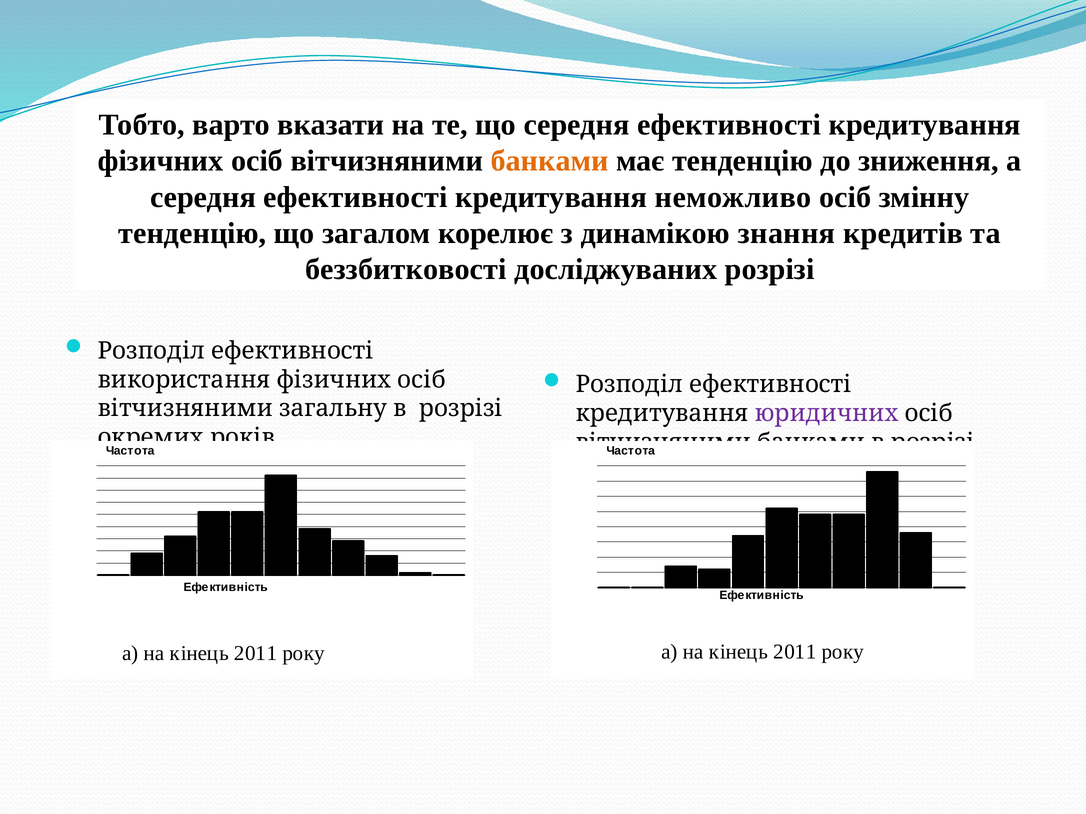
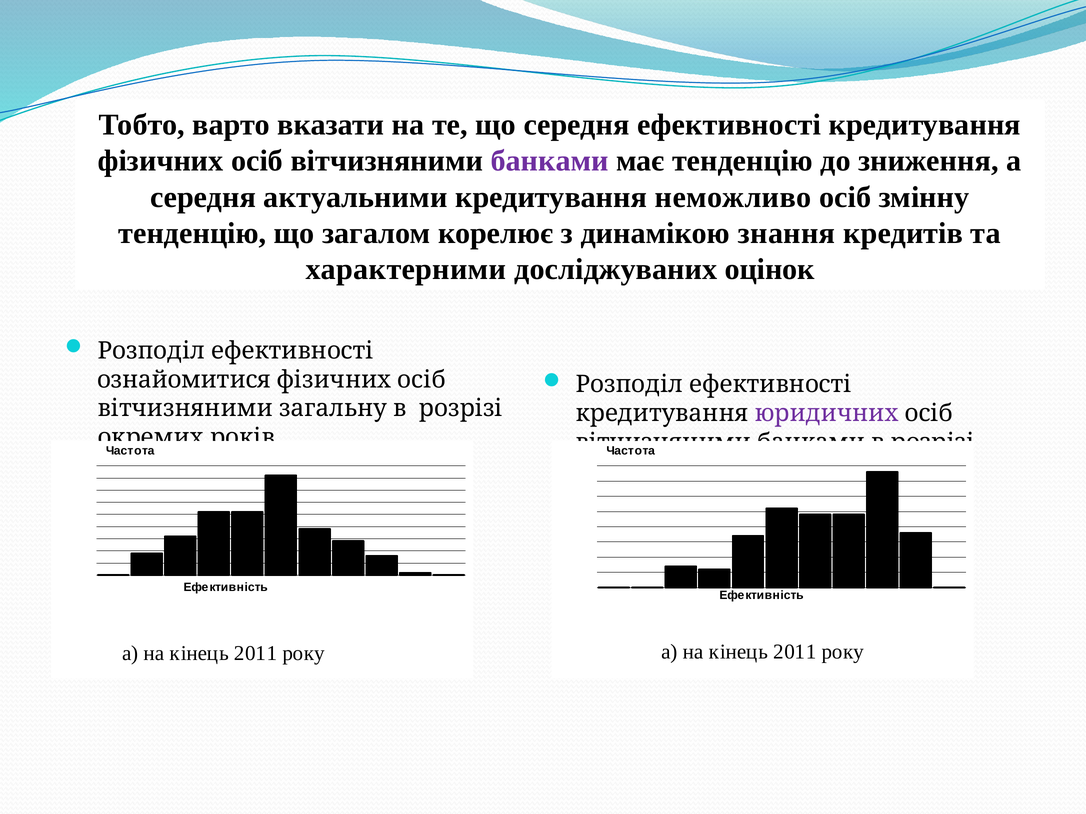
банками colour: orange -> purple (550, 161)
ефективності: ефективності -> актуальними (355, 197)
беззбитковості: беззбитковості -> характерними (406, 270)
досліджуваних розрізі: розрізі -> оцінок (770, 270)
використання: використання -> ознайомитися (184, 380)
